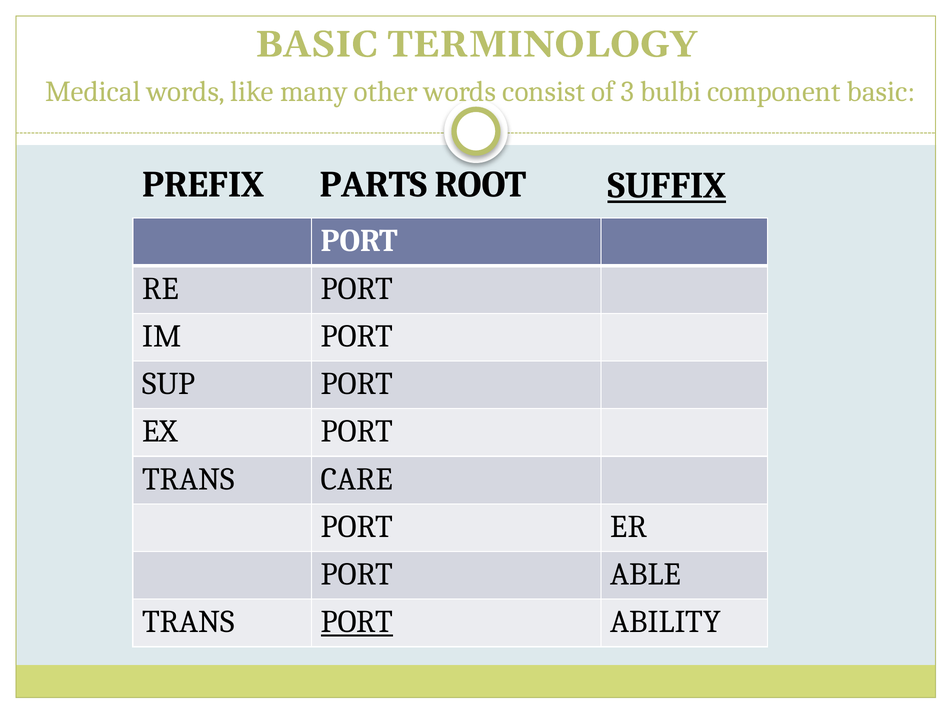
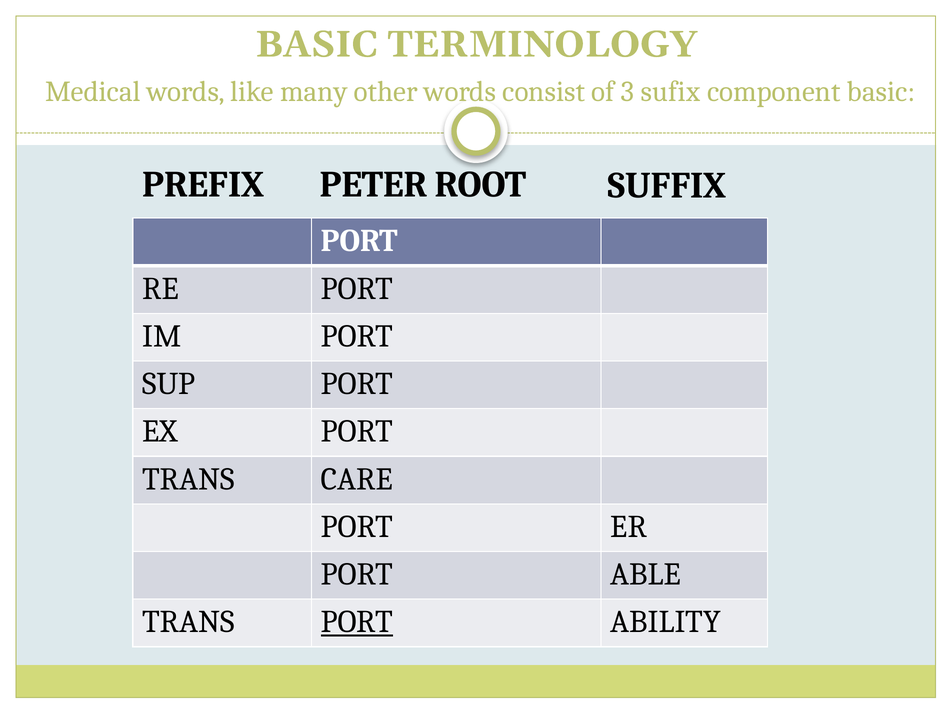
bulbi: bulbi -> sufix (670, 91)
PARTS: PARTS -> PETER (374, 185)
SUFFIX underline: present -> none (667, 186)
